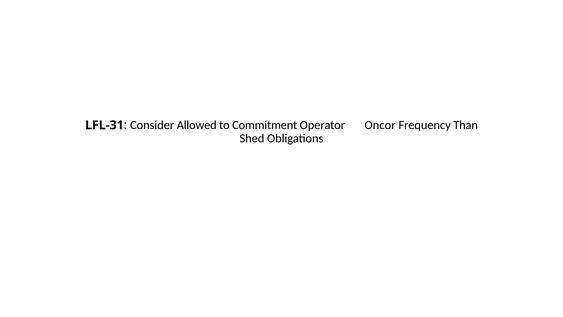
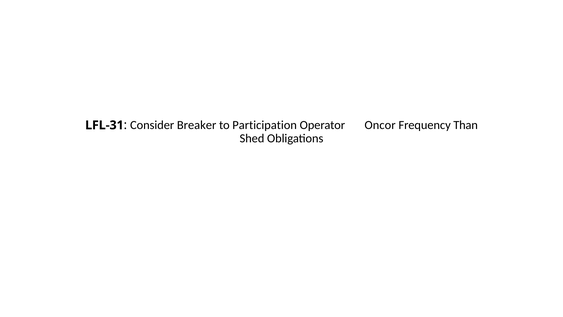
Allowed: Allowed -> Breaker (197, 125)
Commitment: Commitment -> Participation (265, 125)
